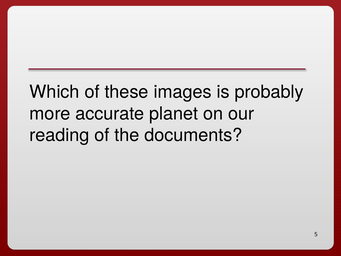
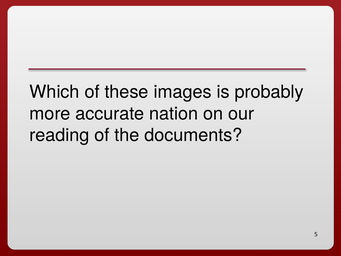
planet: planet -> nation (174, 113)
